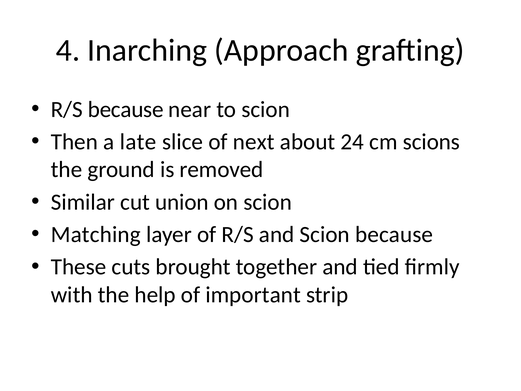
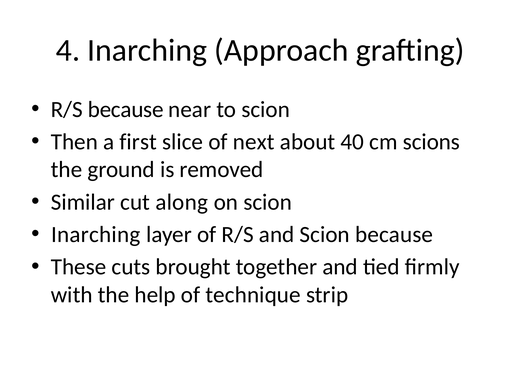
late: late -> first (138, 142)
24: 24 -> 40 (352, 142)
union: union -> along (182, 202)
Matching: Matching -> Inarching (96, 234)
important: important -> technique (253, 295)
